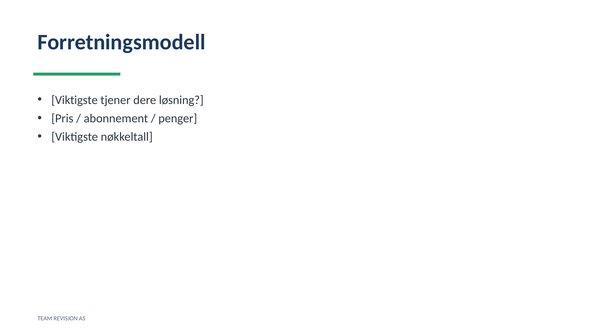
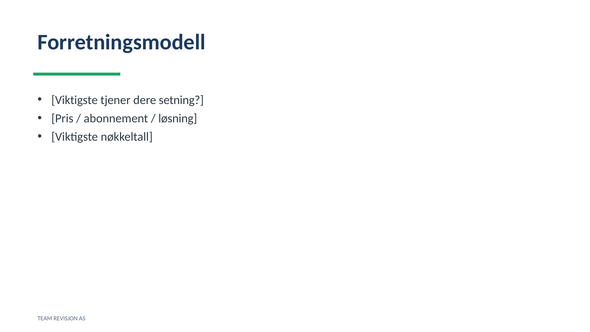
løsning: løsning -> setning (181, 100)
penger: penger -> løsning (178, 118)
